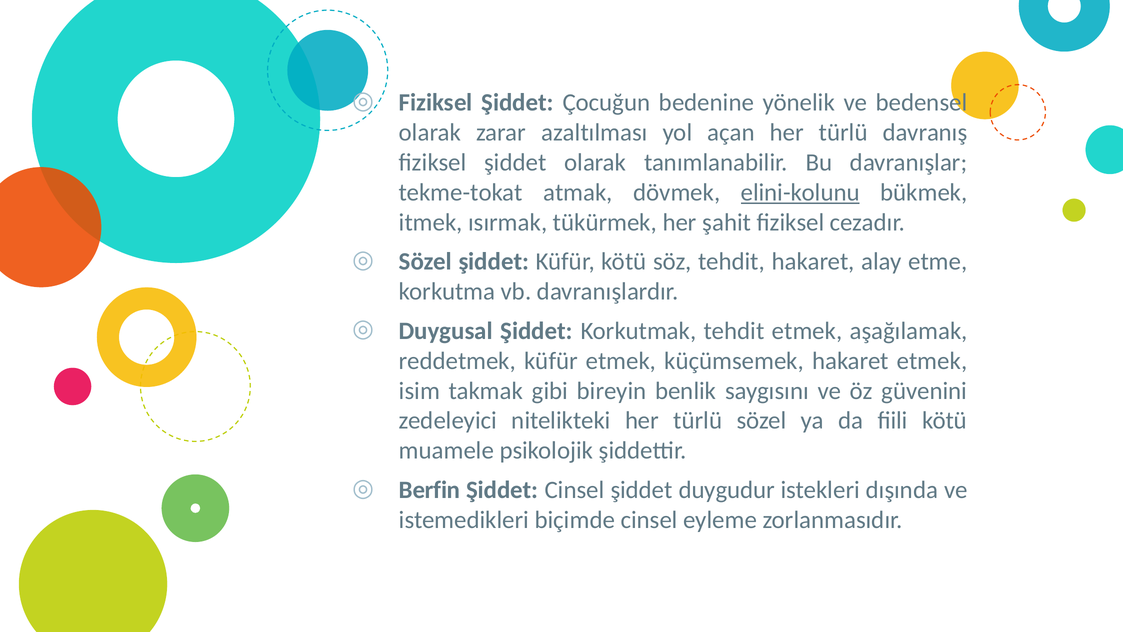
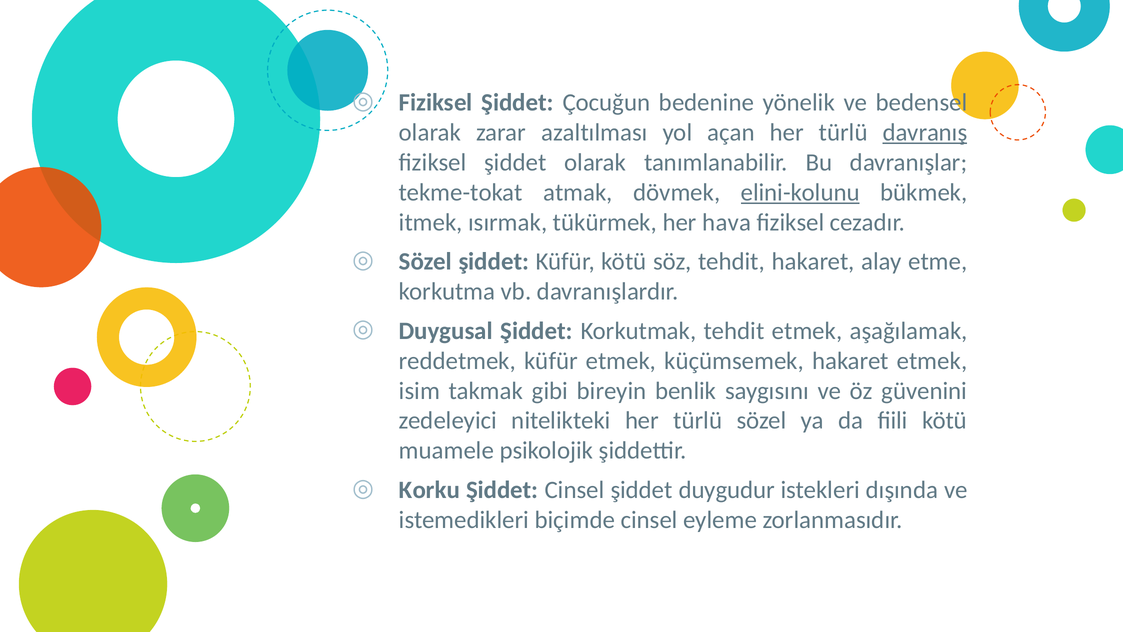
davranış underline: none -> present (925, 132)
şahit: şahit -> hava (727, 222)
Berfin: Berfin -> Korku (429, 490)
